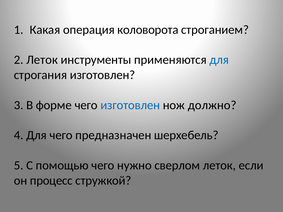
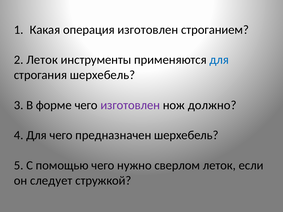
операция коловорота: коловорота -> изготовлен (148, 30)
строгания изготовлен: изготовлен -> шерхебель (103, 75)
изготовлен colour: blue -> purple (130, 105)
процесс: процесс -> следует (51, 181)
